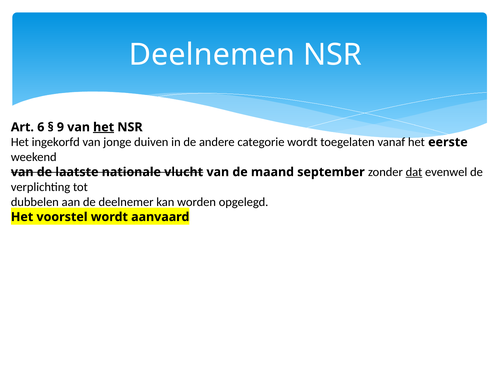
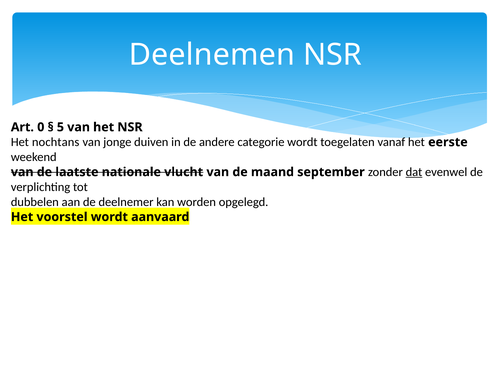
6: 6 -> 0 (41, 127)
9: 9 -> 5 (60, 127)
het underline: present -> none (104, 127)
ingekorfd: ingekorfd -> nochtans (56, 142)
